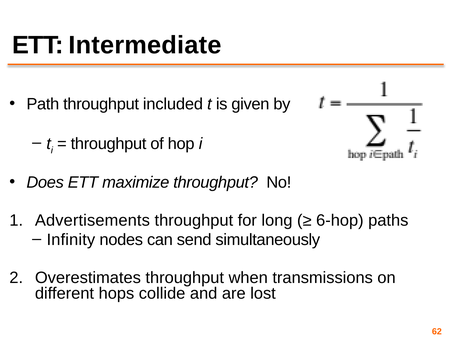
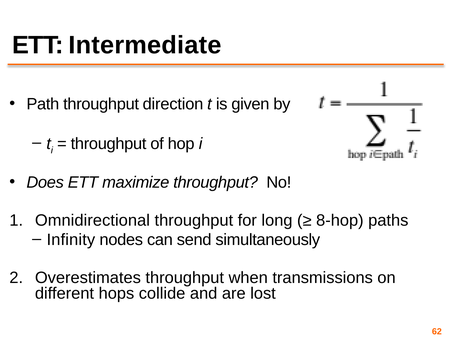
included: included -> direction (173, 104)
Advertisements: Advertisements -> Omnidirectional (92, 221)
6-hop: 6-hop -> 8-hop (340, 221)
